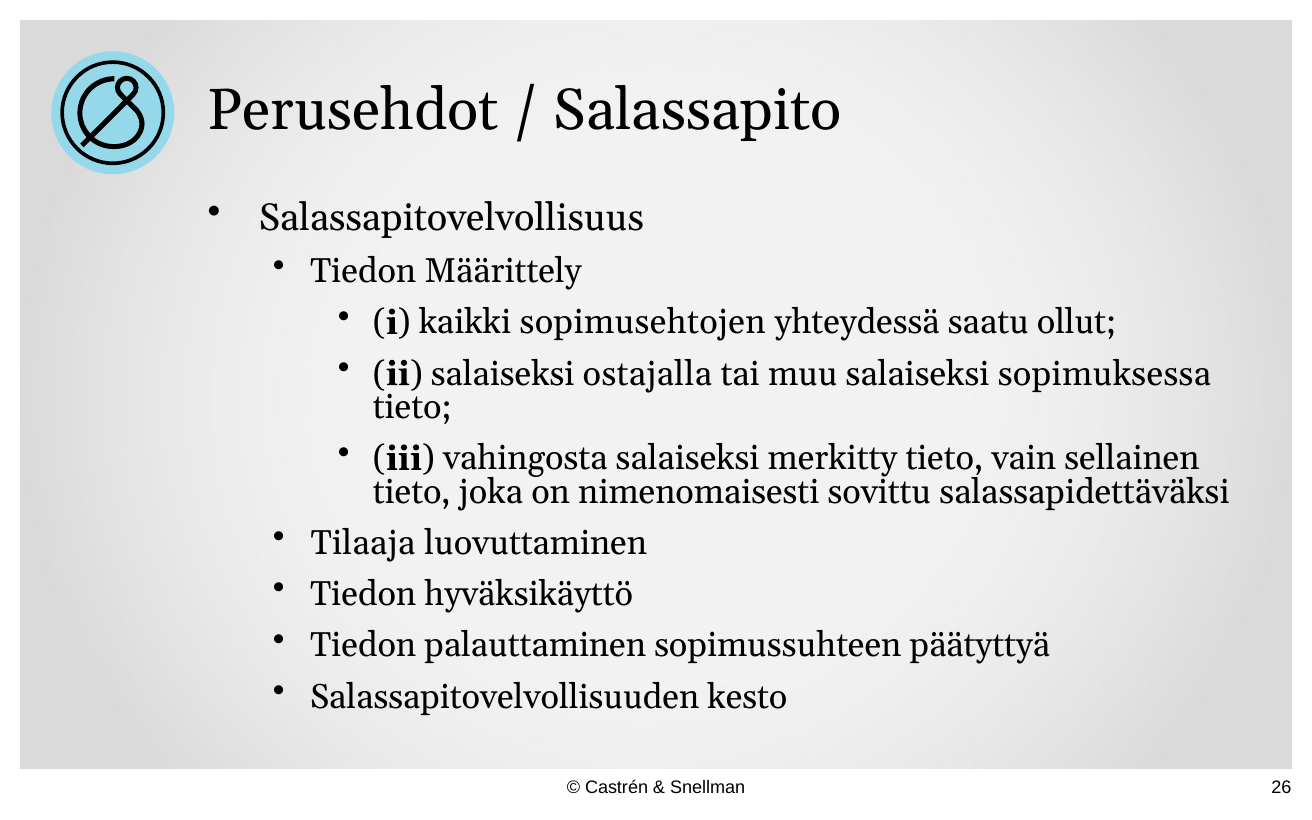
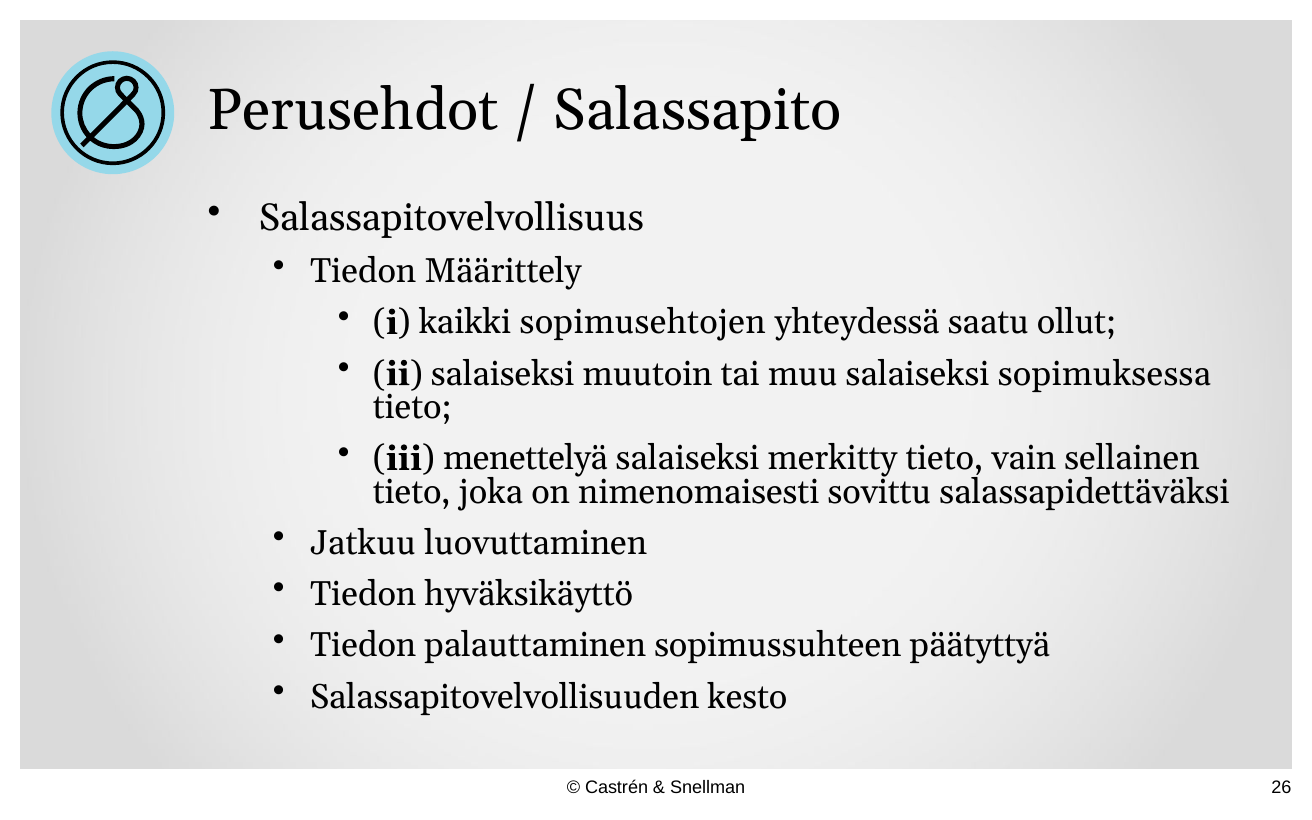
ostajalla: ostajalla -> muutoin (648, 374)
vahingosta: vahingosta -> menettelyä (525, 458)
Tilaaja: Tilaaja -> Jatkuu (363, 543)
